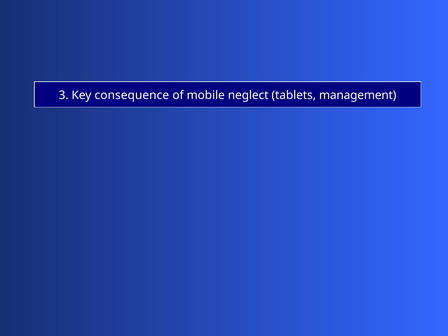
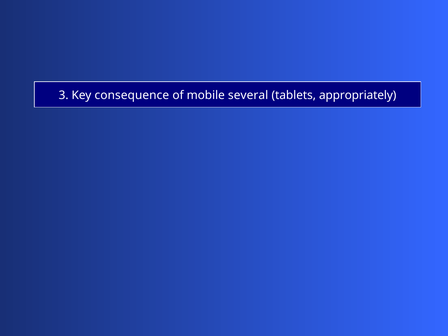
neglect: neglect -> several (248, 95)
management: management -> appropriately (358, 95)
